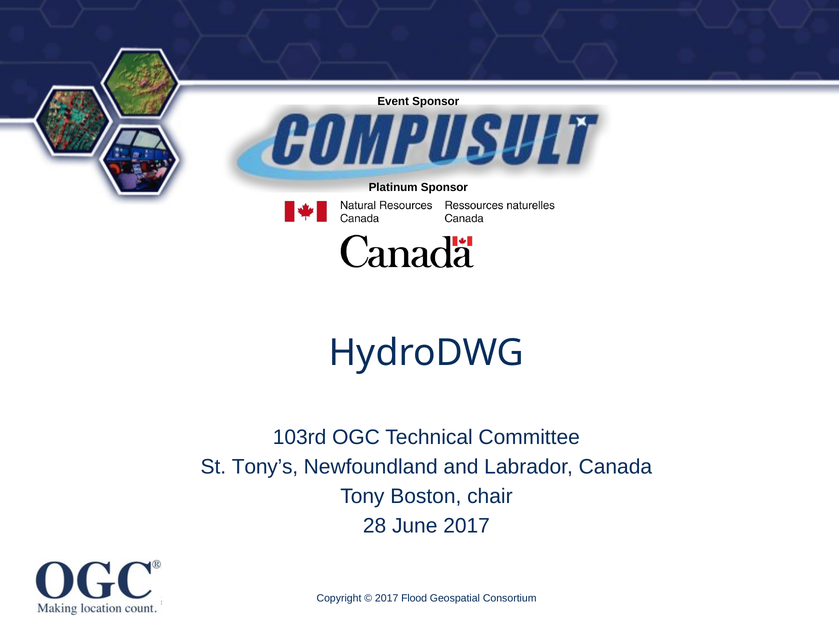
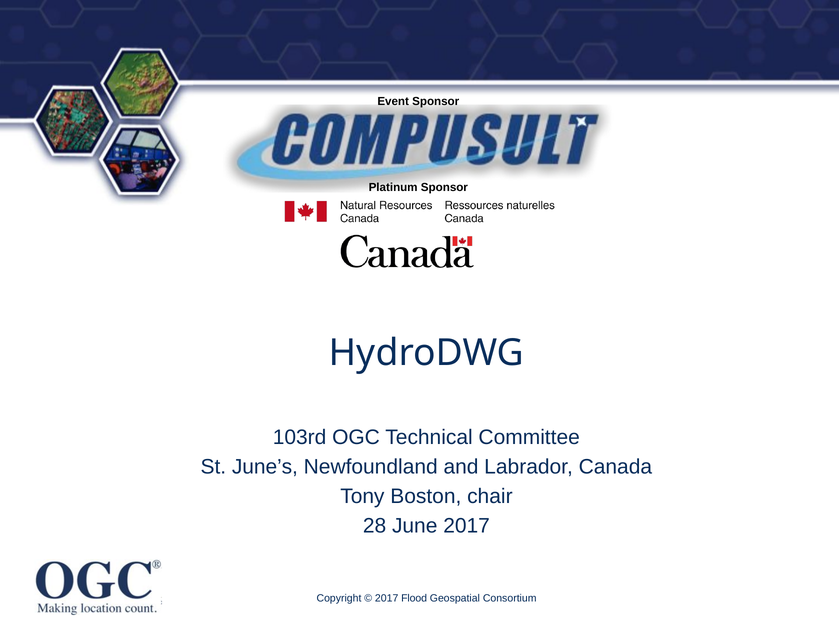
Tony’s: Tony’s -> June’s (265, 467)
